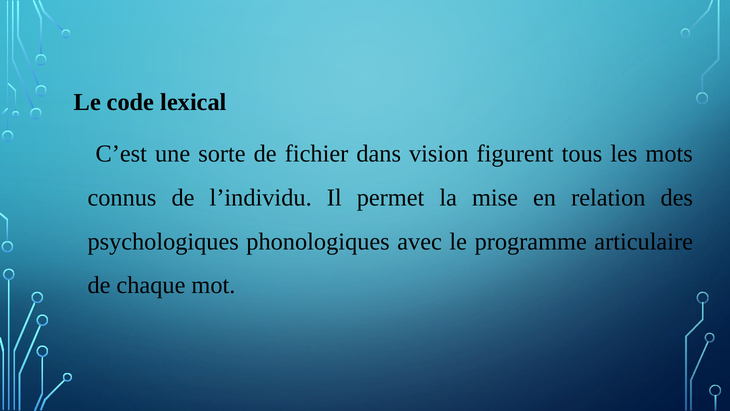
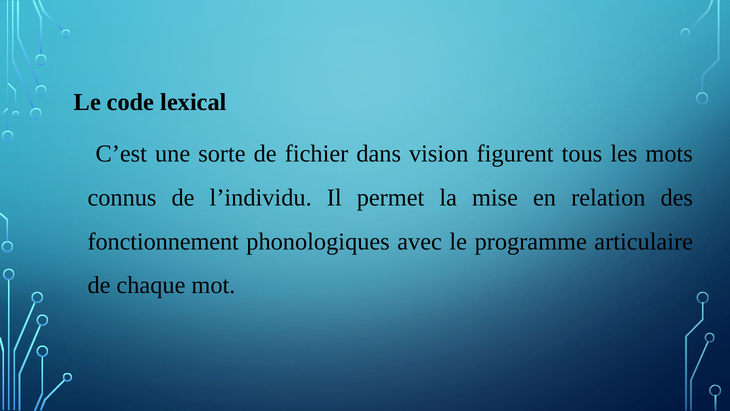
psychologiques: psychologiques -> fonctionnement (163, 241)
